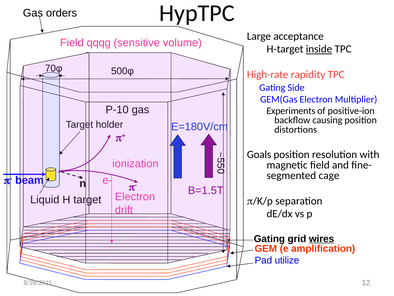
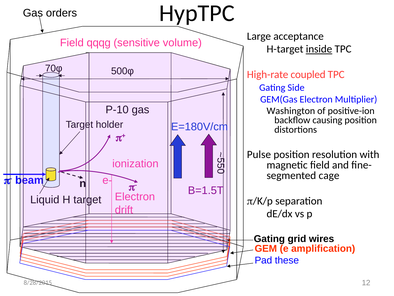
rapidity: rapidity -> coupled (308, 74)
Experiments: Experiments -> Washington (291, 111)
Goals: Goals -> Pulse (259, 154)
wires underline: present -> none (322, 238)
utilize: utilize -> these (287, 260)
